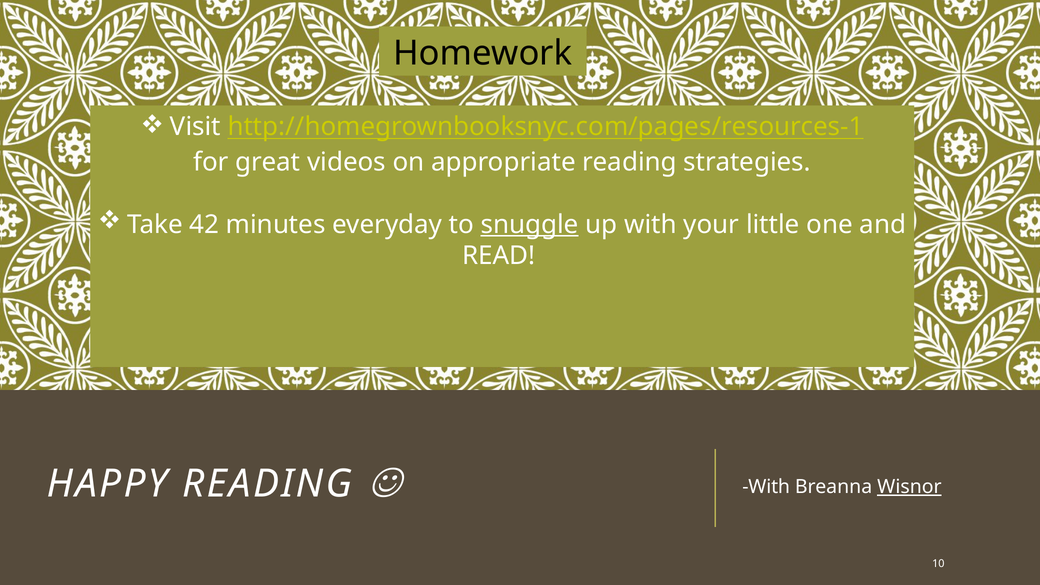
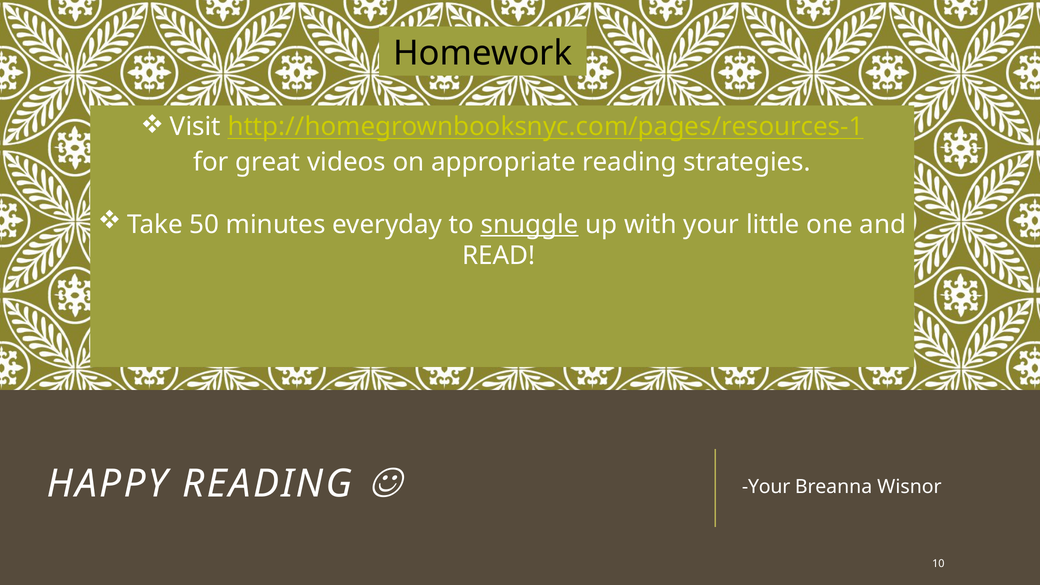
42: 42 -> 50 (204, 225)
With: With -> Your (766, 487)
Wisnor underline: present -> none (909, 487)
